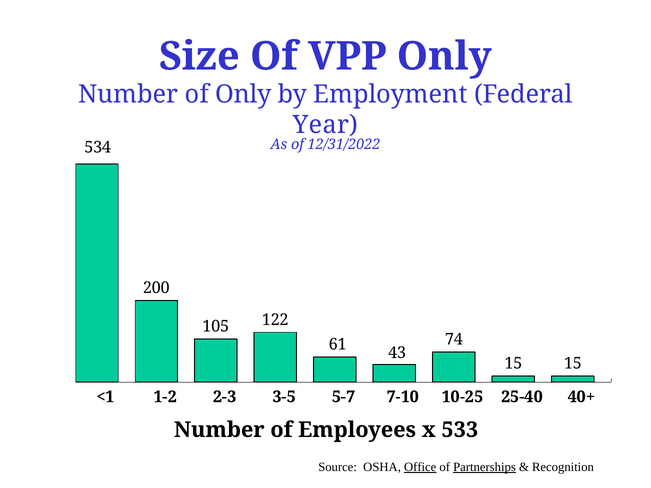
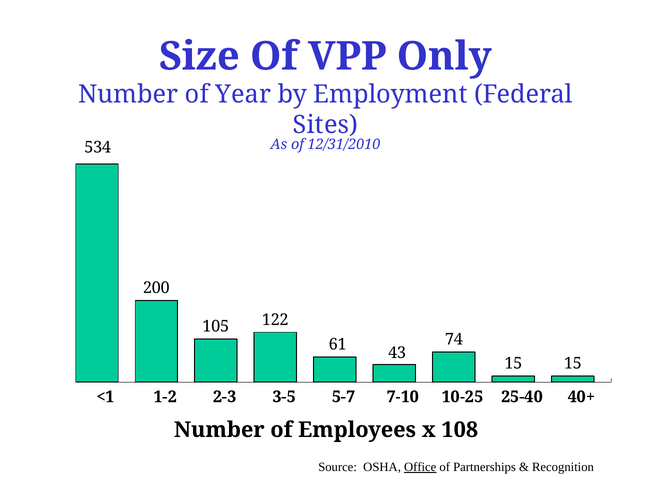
of Only: Only -> Year (243, 94)
Year: Year -> Sites (325, 125)
12/31/2022: 12/31/2022 -> 12/31/2010 (344, 145)
533: 533 -> 108 (460, 430)
Partnerships underline: present -> none (485, 467)
